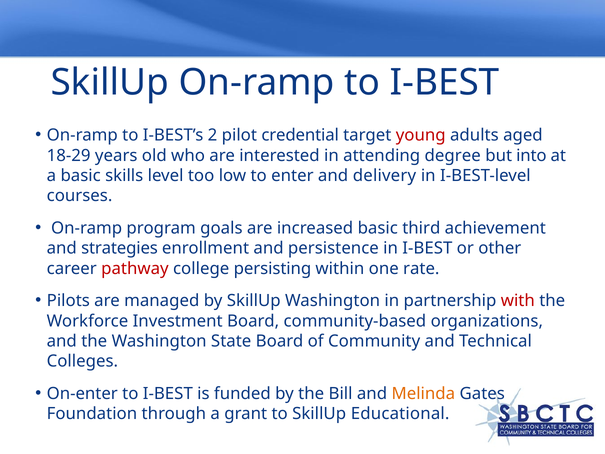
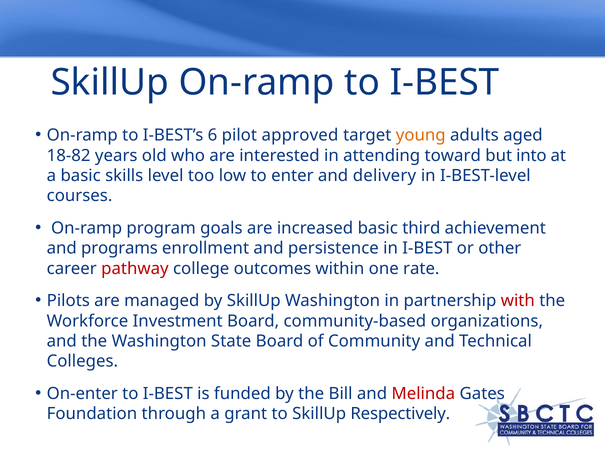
2: 2 -> 6 (213, 135)
credential: credential -> approved (300, 135)
young colour: red -> orange (421, 135)
18-29: 18-29 -> 18-82 (69, 155)
degree: degree -> toward (453, 155)
strategies: strategies -> programs (120, 248)
persisting: persisting -> outcomes (272, 268)
Melinda colour: orange -> red (423, 393)
Educational: Educational -> Respectively (400, 414)
